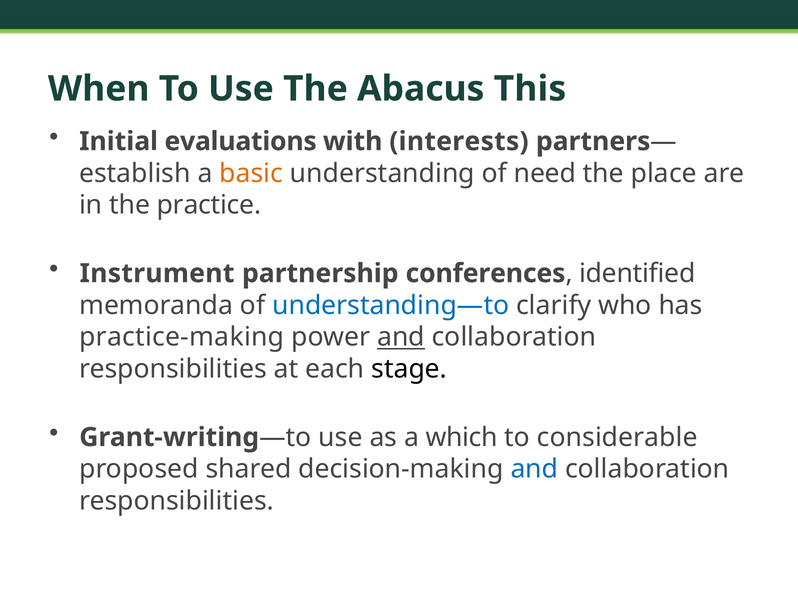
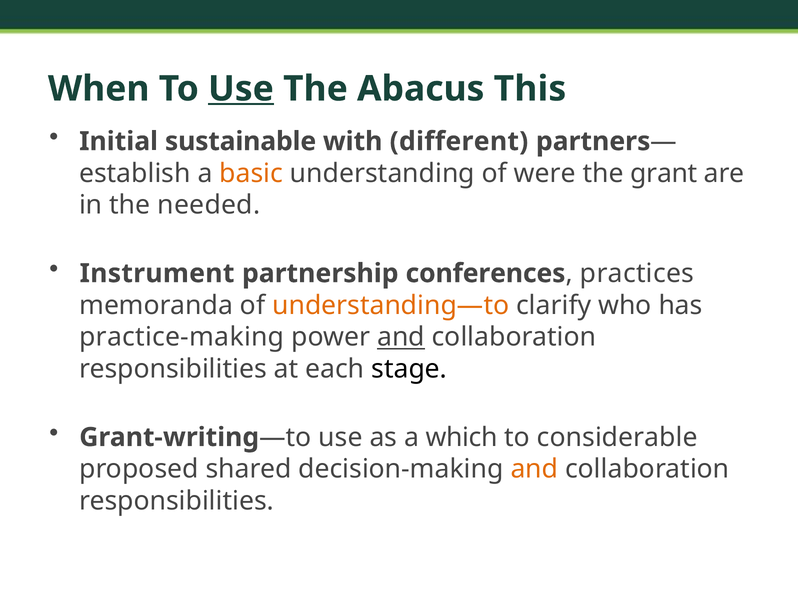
Use underline: none -> present (241, 89)
evaluations: evaluations -> sustainable (241, 142)
interests: interests -> different (459, 142)
need: need -> were (545, 173)
place: place -> grant (664, 173)
practice: practice -> needed (209, 205)
identified: identified -> practices (637, 274)
understanding—to colour: blue -> orange (391, 306)
and colour: blue -> orange (534, 470)
